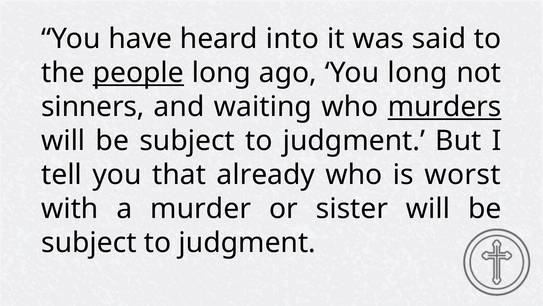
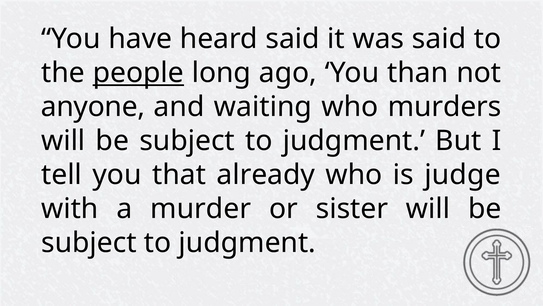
heard into: into -> said (293, 39)
You long: long -> than (418, 73)
sinners: sinners -> anyone (93, 107)
murders underline: present -> none (445, 107)
worst: worst -> judge (463, 175)
